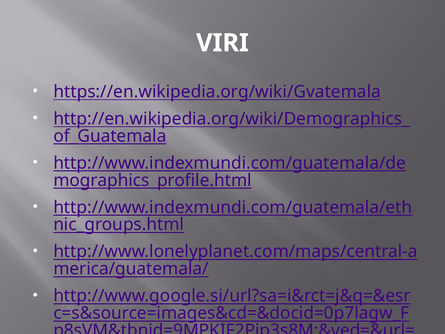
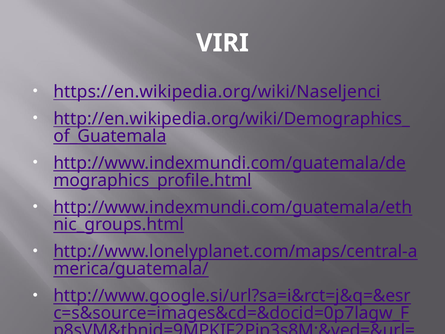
https://en.wikipedia.org/wiki/Gvatemala: https://en.wikipedia.org/wiki/Gvatemala -> https://en.wikipedia.org/wiki/Naseljenci (217, 92)
